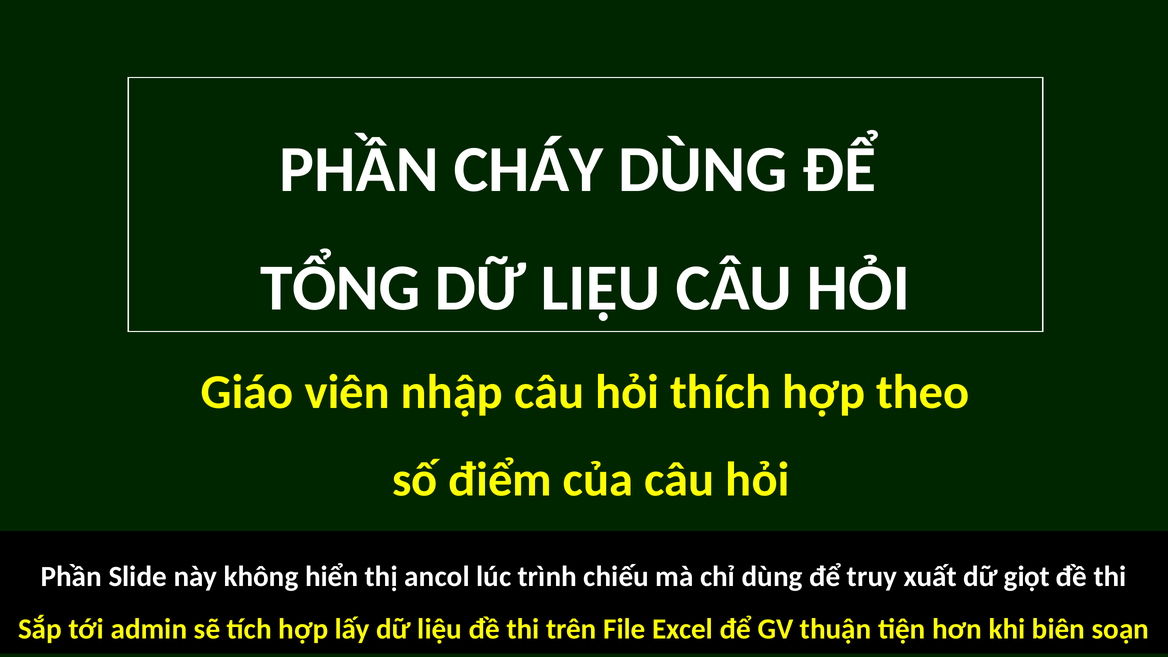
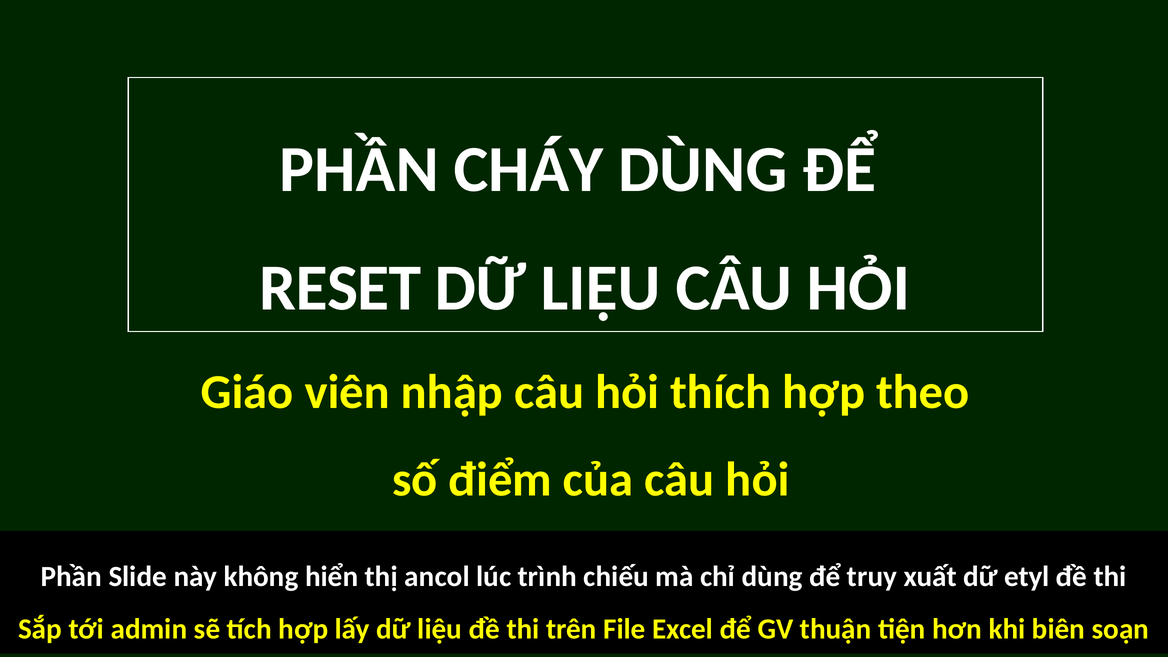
TỔNG: TỔNG -> RESET (340, 288)
giọt: giọt -> etyl (1027, 577)
